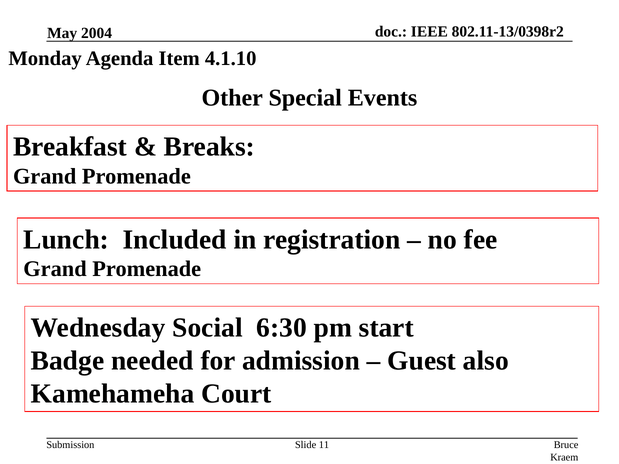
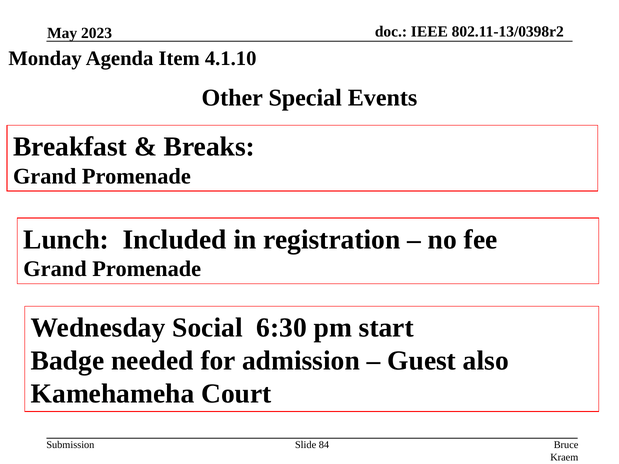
2004: 2004 -> 2023 (97, 33)
11: 11 -> 84 (324, 445)
